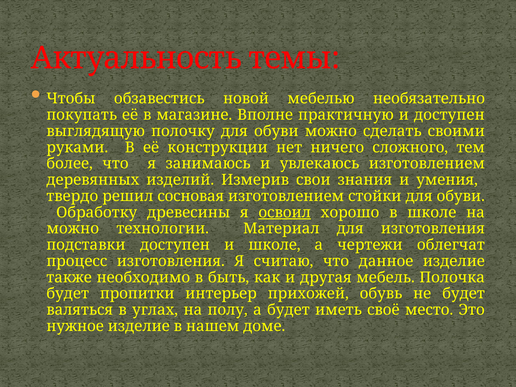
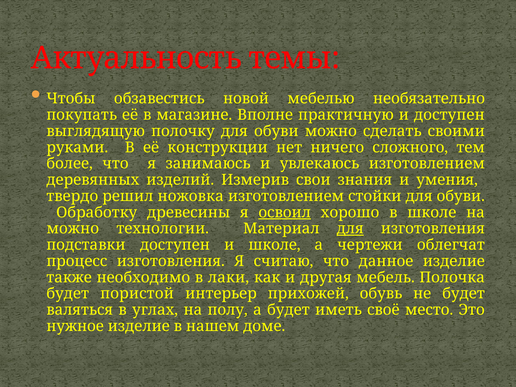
сосновая: сосновая -> ножовка (191, 196)
для underline: none -> present (350, 229)
быть: быть -> лаки (229, 277)
пропитки: пропитки -> пористой (137, 294)
